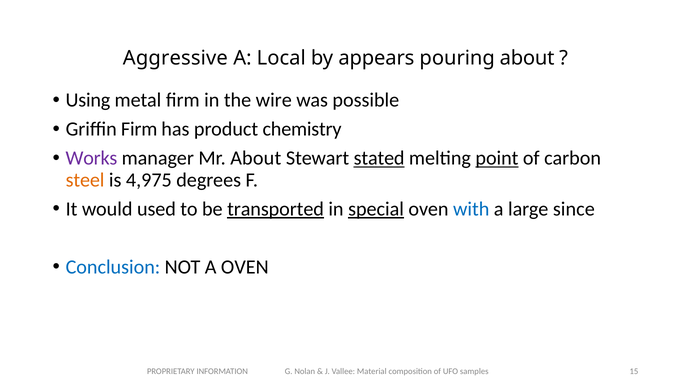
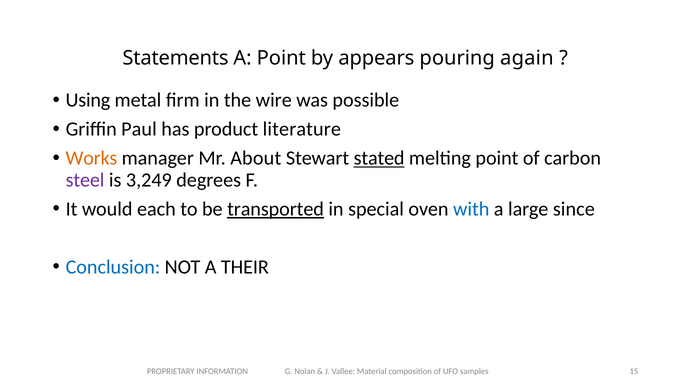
Aggressive: Aggressive -> Statements (176, 58)
A Local: Local -> Point (281, 58)
pouring about: about -> again (527, 58)
Griffin Firm: Firm -> Paul (139, 129)
chemistry: chemistry -> literature (302, 129)
Works colour: purple -> orange (91, 158)
point underline: present -> none (497, 158)
steel colour: orange -> purple (85, 180)
4,975: 4,975 -> 3,249 (149, 180)
used: used -> each (156, 209)
special underline: present -> none (376, 209)
A OVEN: OVEN -> THEIR (245, 267)
